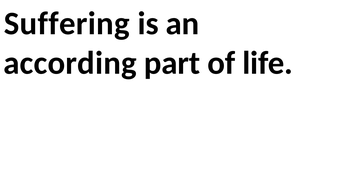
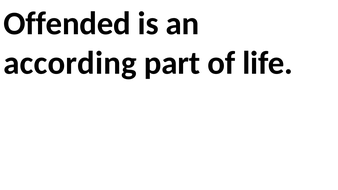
Suffering: Suffering -> Offended (67, 24)
